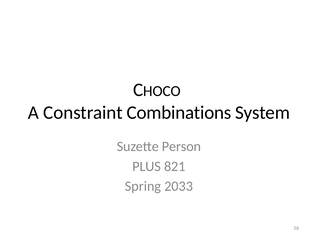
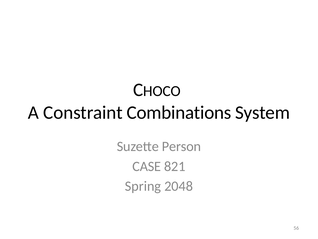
PLUS: PLUS -> CASE (147, 166)
2033: 2033 -> 2048 (179, 186)
